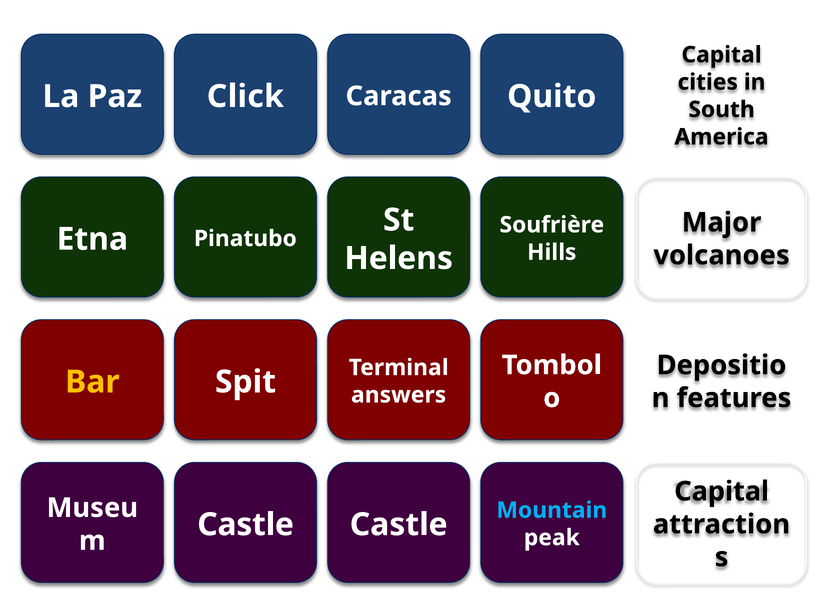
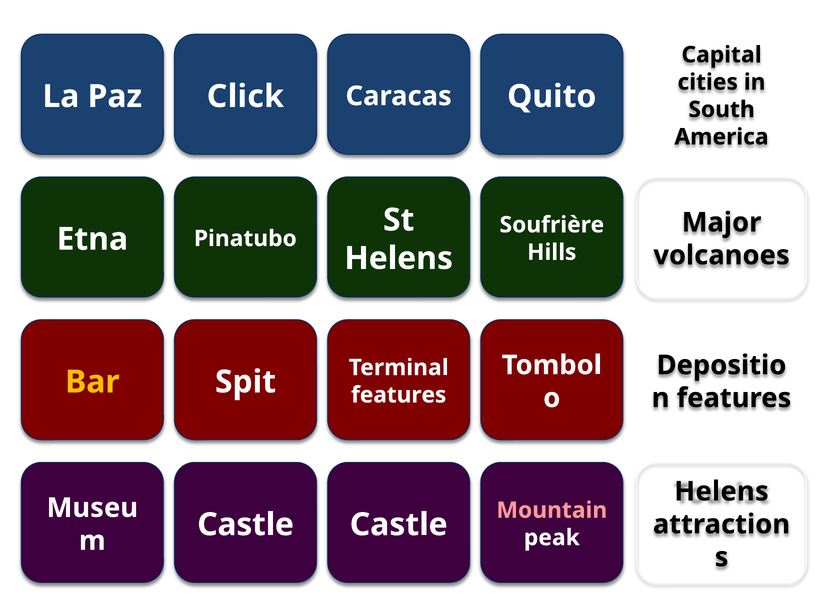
answers: answers -> features (399, 395)
Capital: Capital -> Helens (721, 491)
Mountain colour: light blue -> pink (552, 510)
